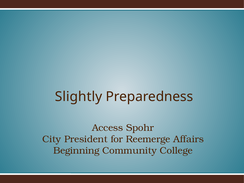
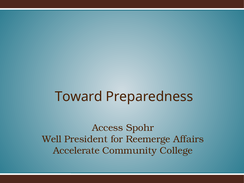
Slightly: Slightly -> Toward (79, 97)
City: City -> Well (52, 139)
Beginning: Beginning -> Accelerate (76, 151)
